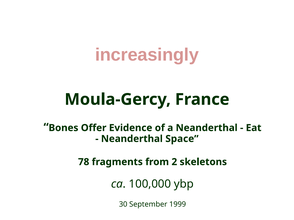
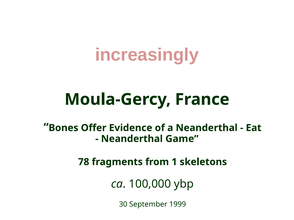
Space: Space -> Game (182, 139)
2: 2 -> 1 (174, 162)
